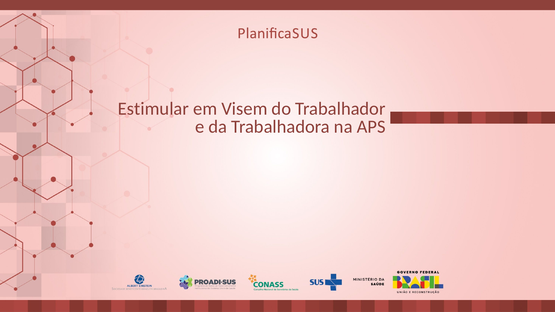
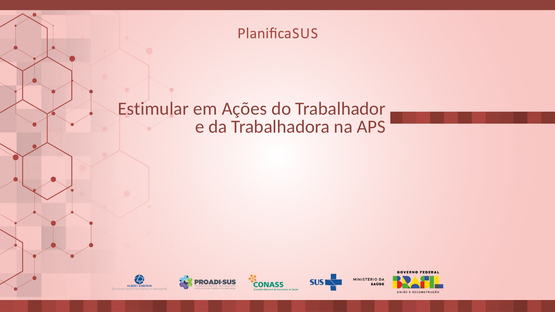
Visem: Visem -> Ações (244, 109)
